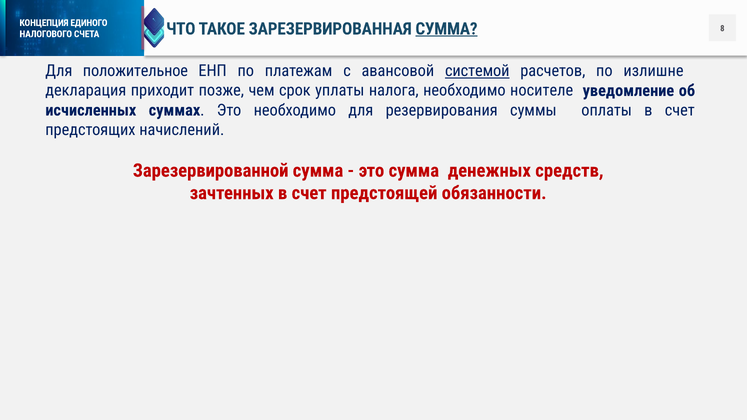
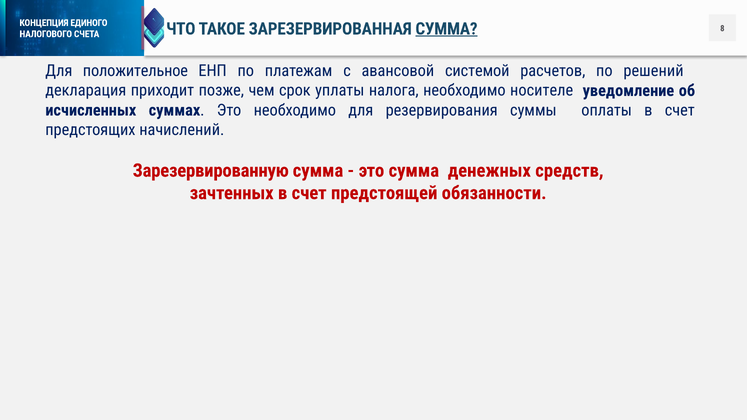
системой underline: present -> none (477, 71)
излишне: излишне -> решений (654, 71)
Зарезервированной: Зарезервированной -> Зарезервированную (211, 171)
